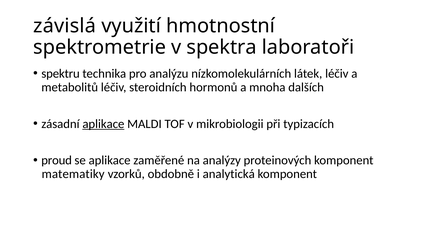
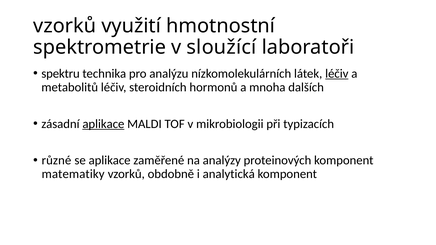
závislá: závislá -> vzorků (65, 26)
spektra: spektra -> sloužící (221, 47)
léčiv underline: none -> present (337, 74)
proud: proud -> různé (56, 161)
